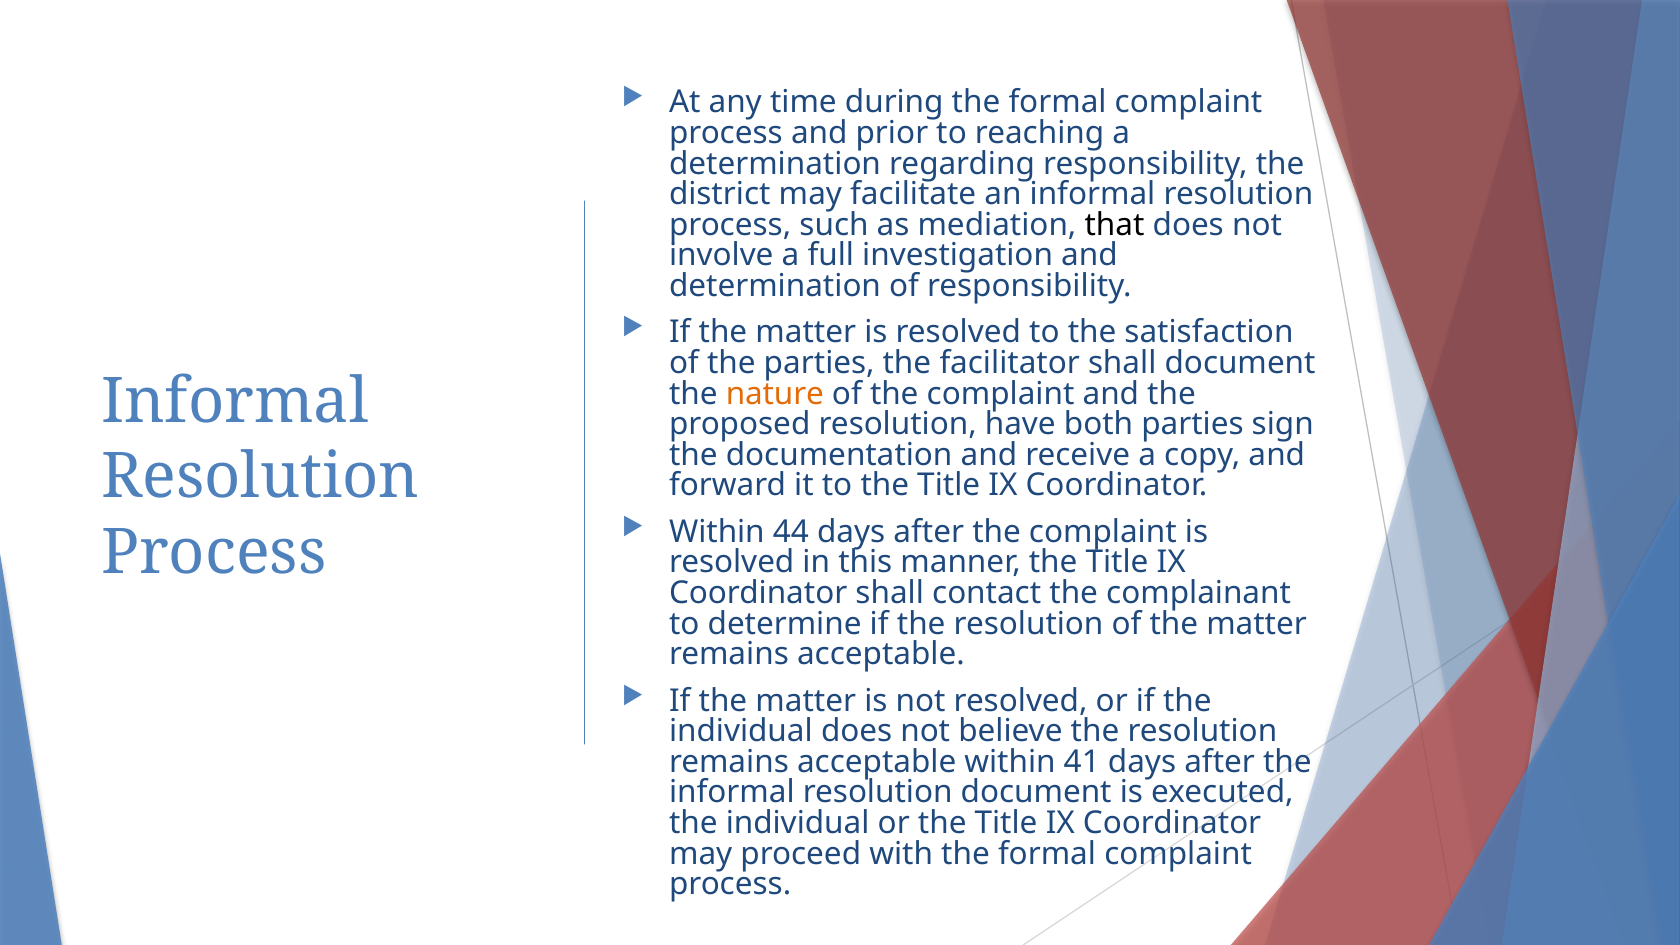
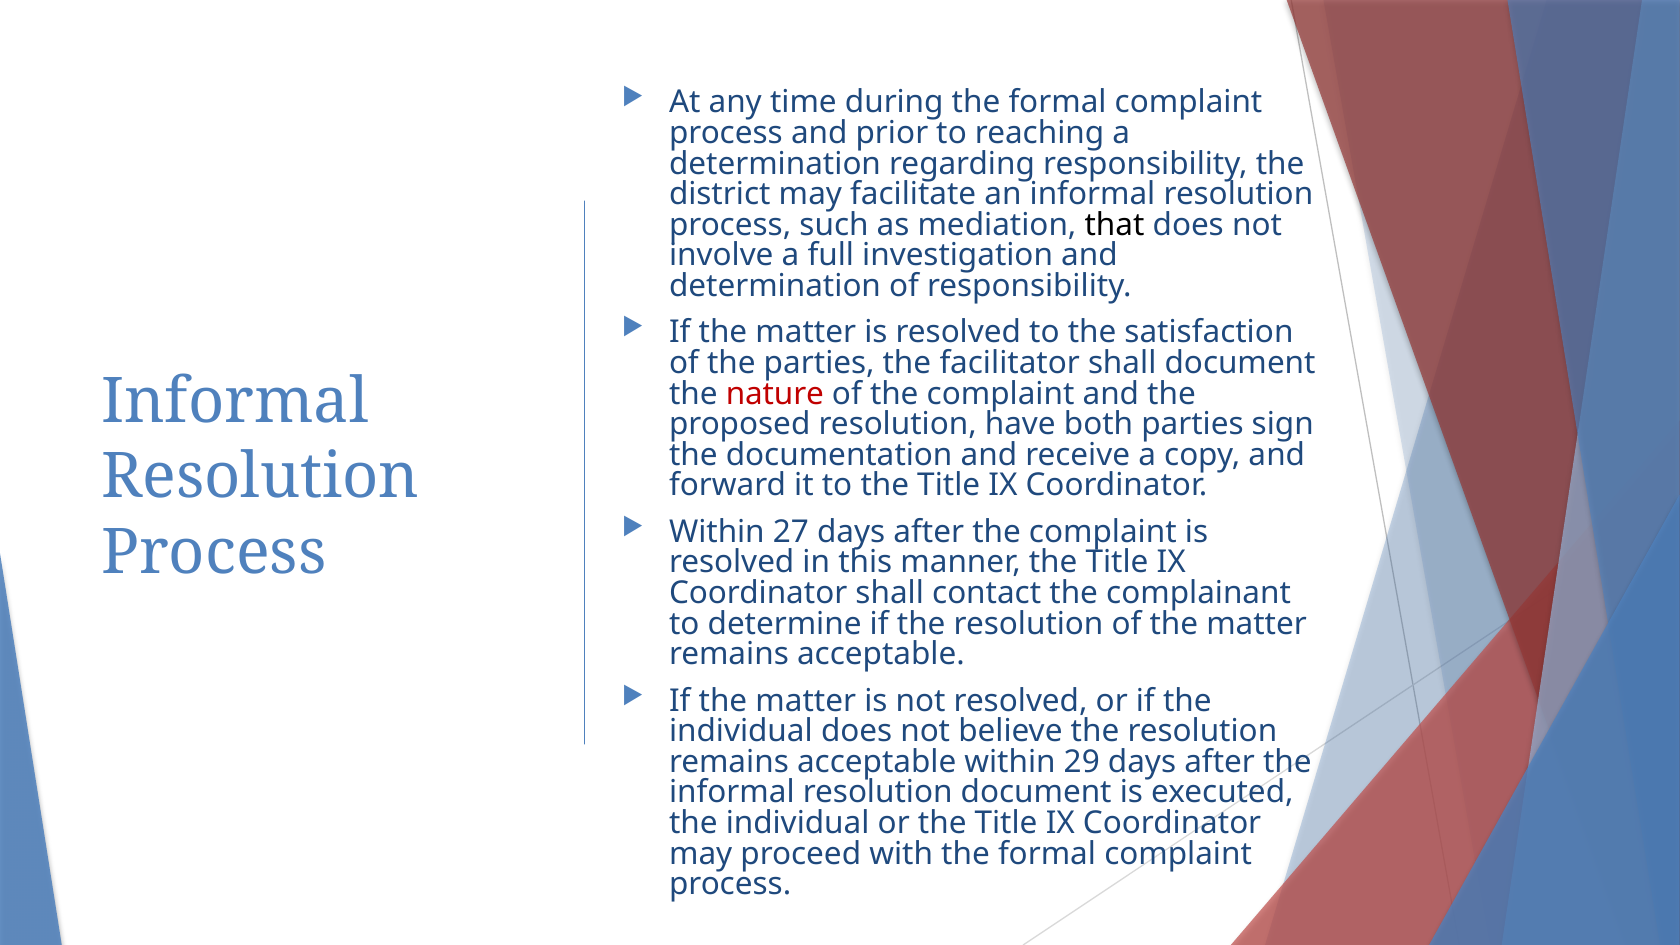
nature colour: orange -> red (775, 394)
44: 44 -> 27 (791, 532)
41: 41 -> 29 (1082, 762)
